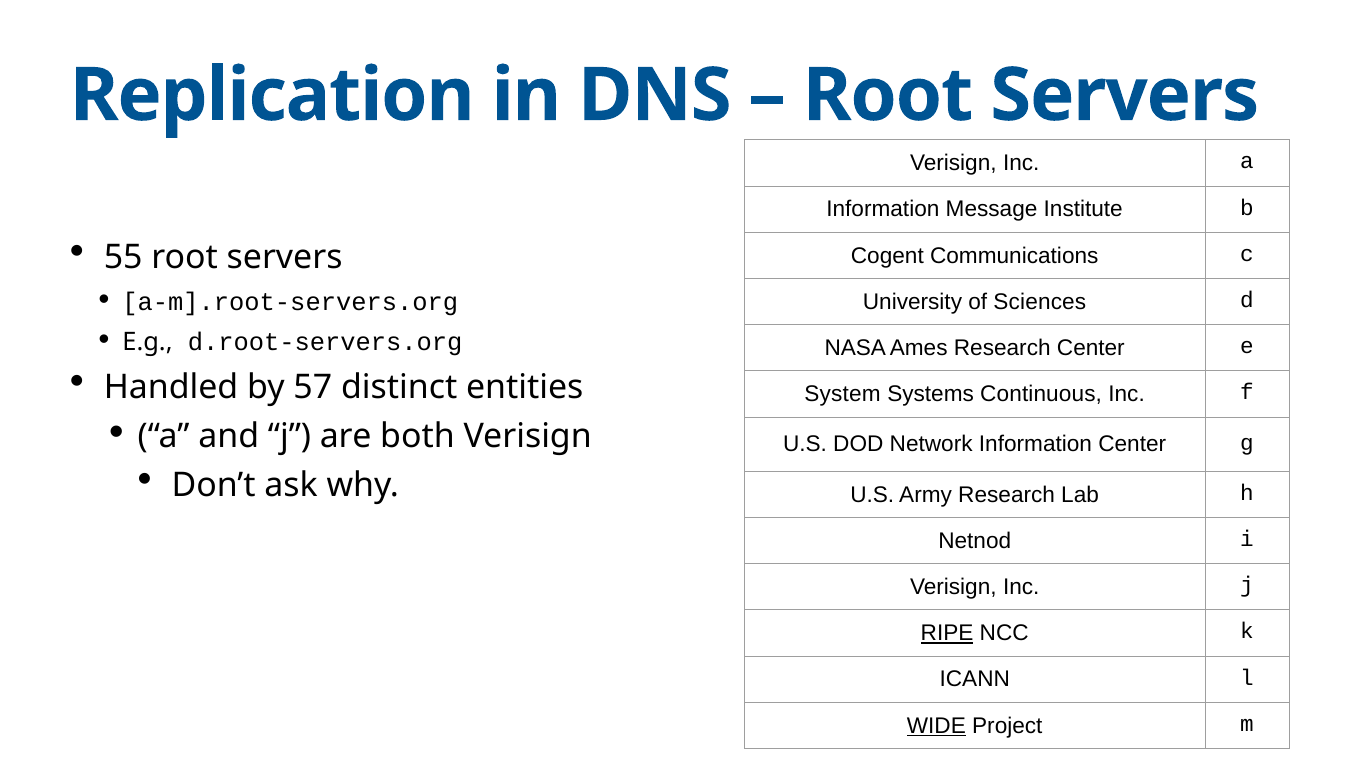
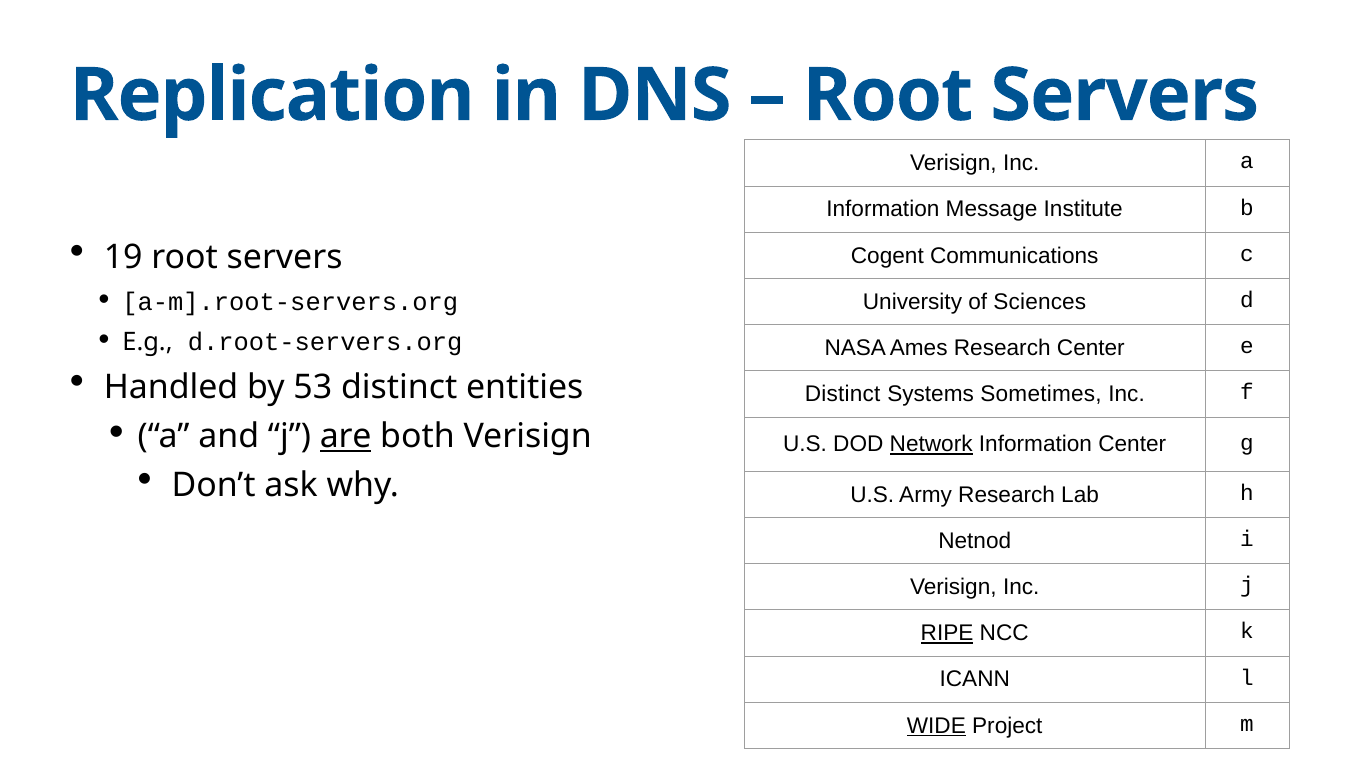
55: 55 -> 19 (123, 257)
57: 57 -> 53 (313, 387)
System: System -> Distinct (843, 394)
Continuous: Continuous -> Sometimes (1041, 394)
are underline: none -> present (346, 436)
Network underline: none -> present (931, 444)
